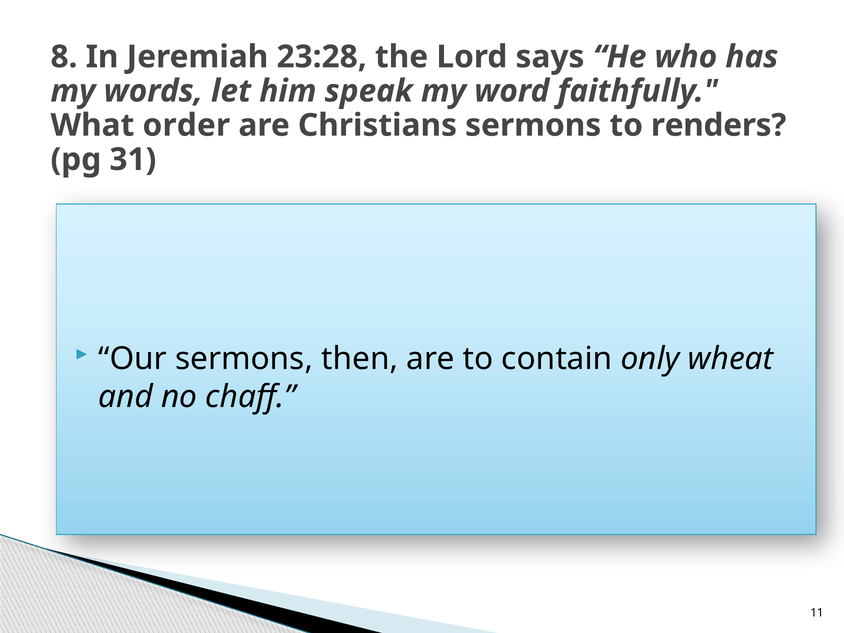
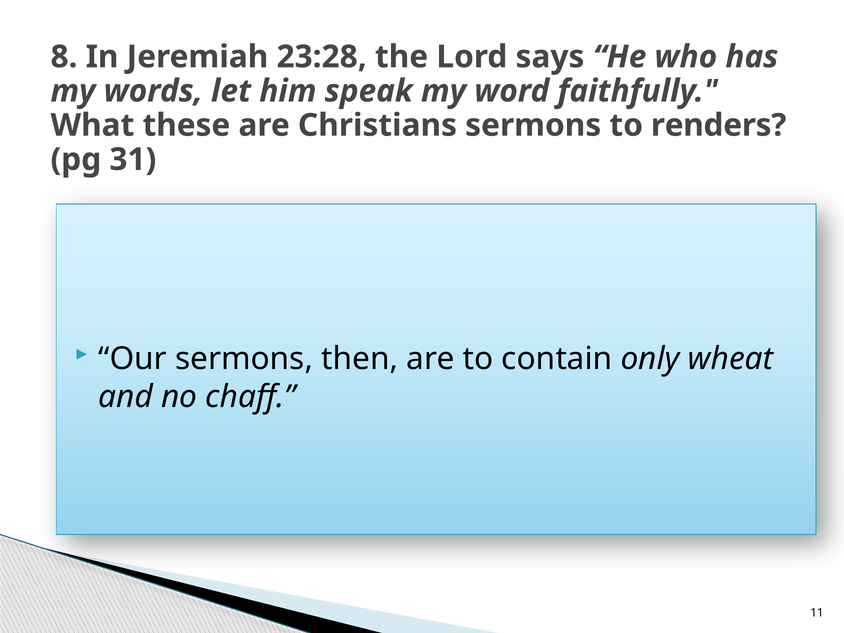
order: order -> these (186, 125)
